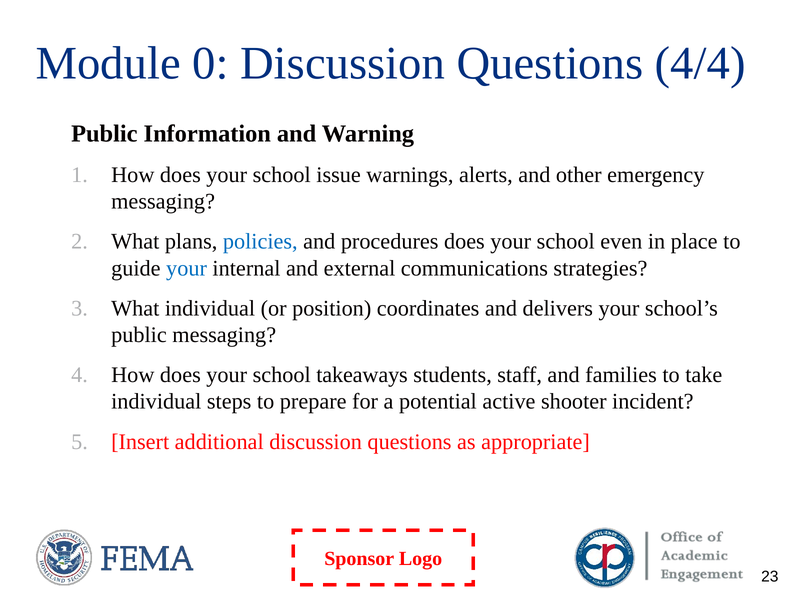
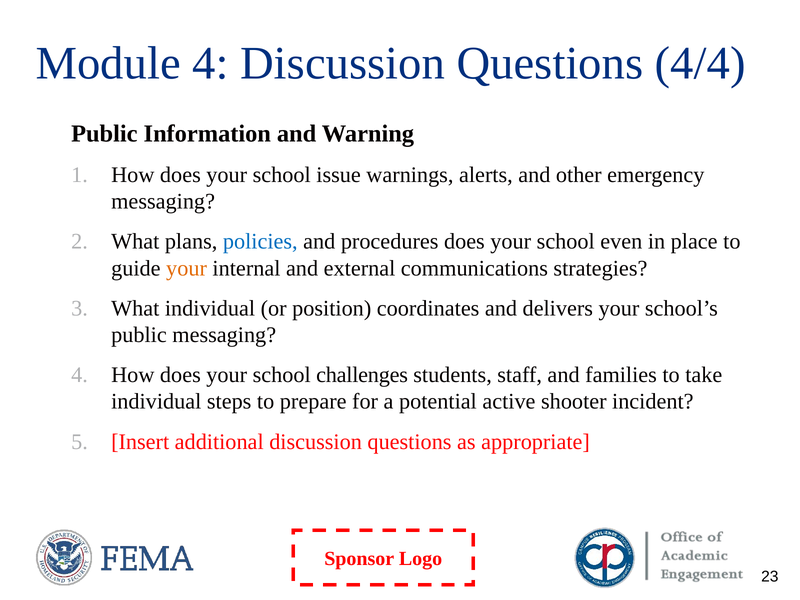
Module 0: 0 -> 4 (211, 63)
your colour: blue -> orange (187, 268)
takeaways: takeaways -> challenges (362, 375)
